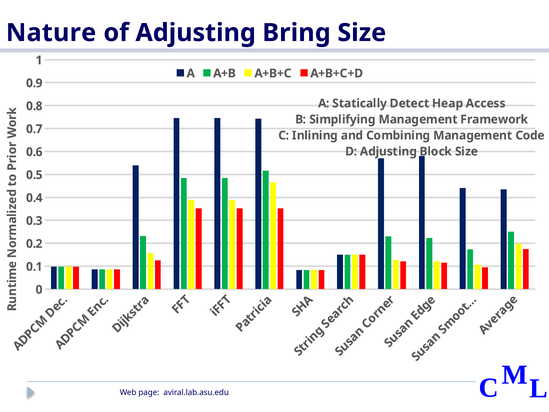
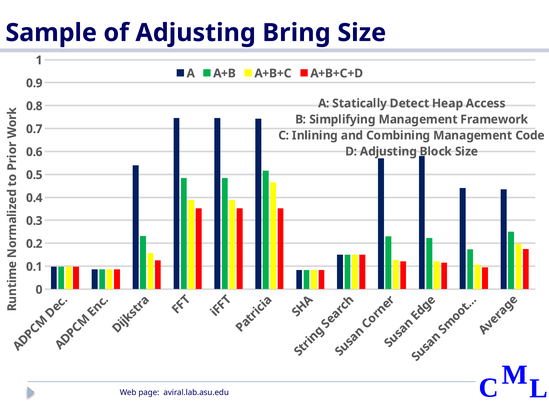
Nature: Nature -> Sample (51, 33)
